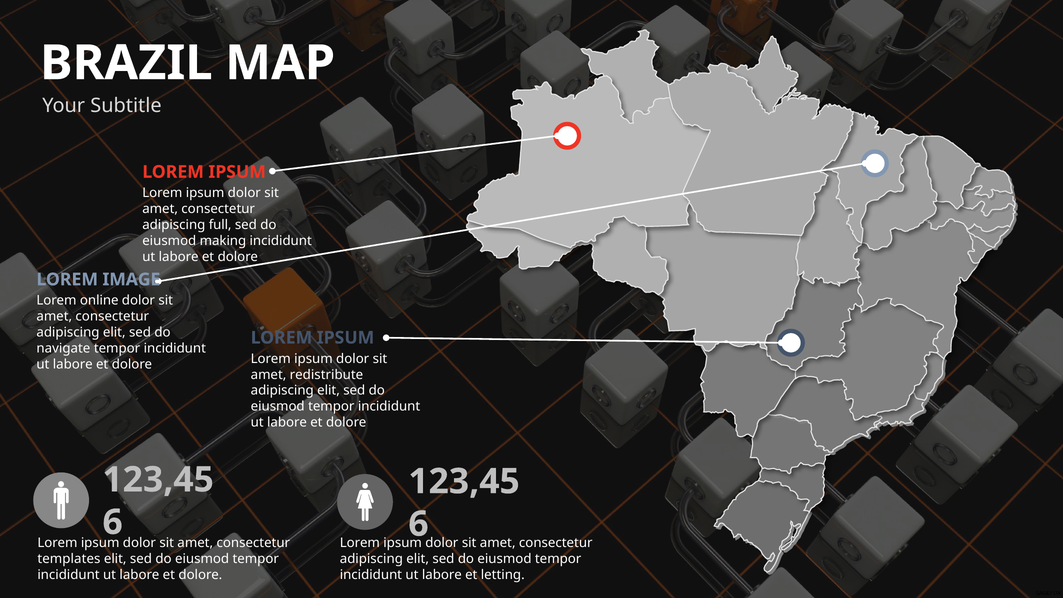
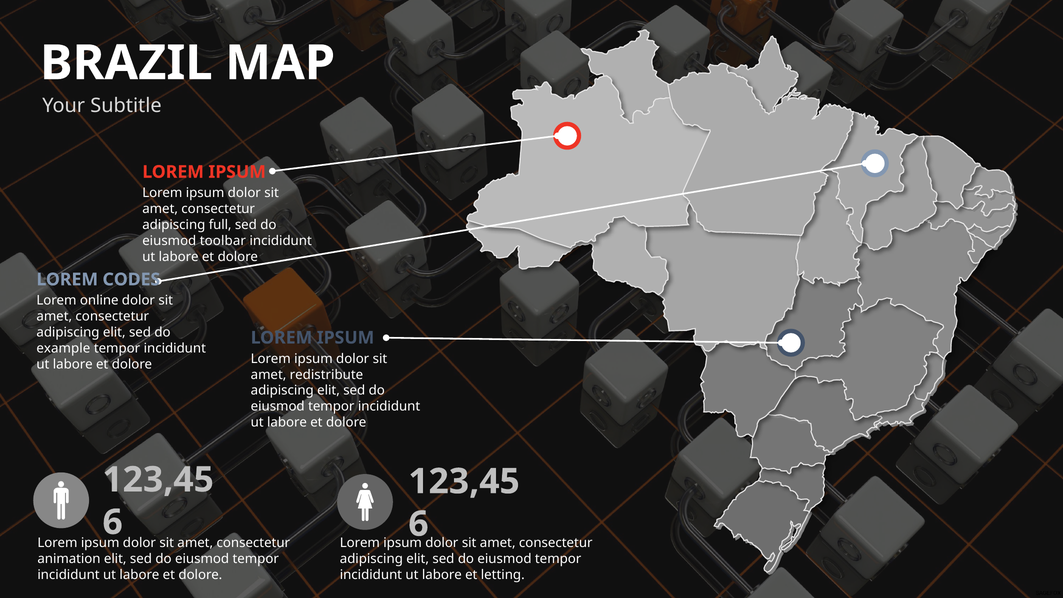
making: making -> toolbar (223, 241)
IMAGE: IMAGE -> CODES (131, 279)
navigate: navigate -> example (63, 348)
templates: templates -> animation (69, 559)
